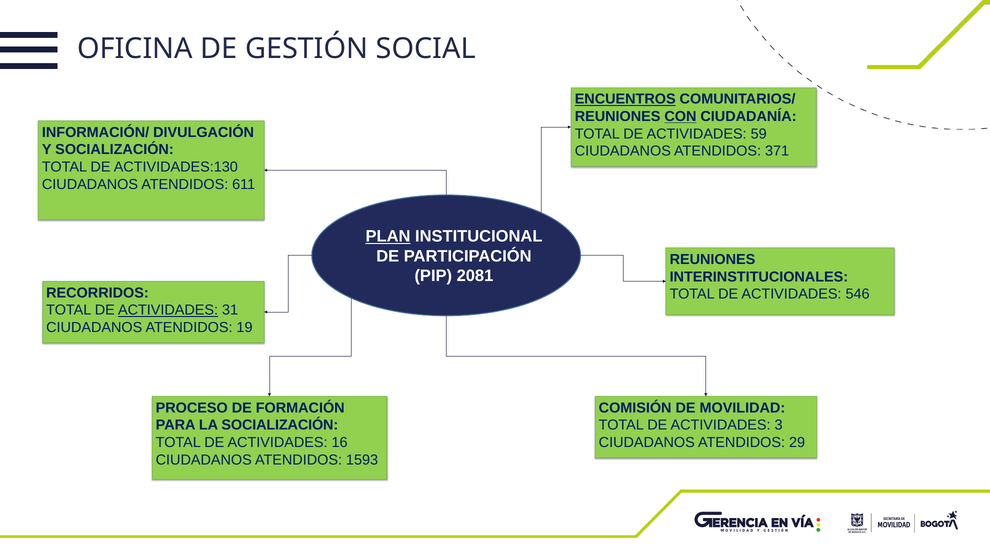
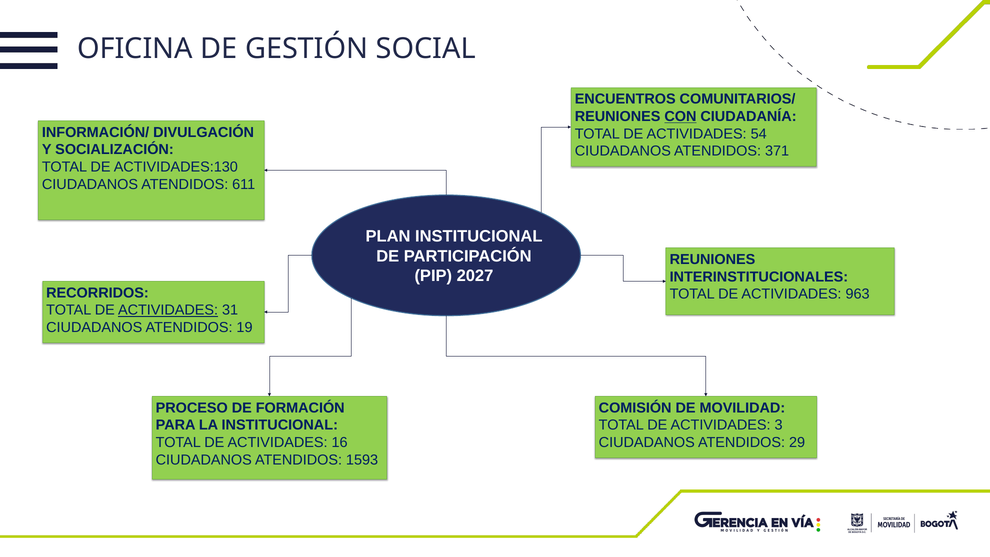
ENCUENTROS underline: present -> none (625, 99)
59: 59 -> 54 (759, 134)
PLAN underline: present -> none (388, 236)
2081: 2081 -> 2027 (475, 276)
546: 546 -> 963 (858, 294)
LA SOCIALIZACIÓN: SOCIALIZACIÓN -> INSTITUCIONAL (280, 425)
